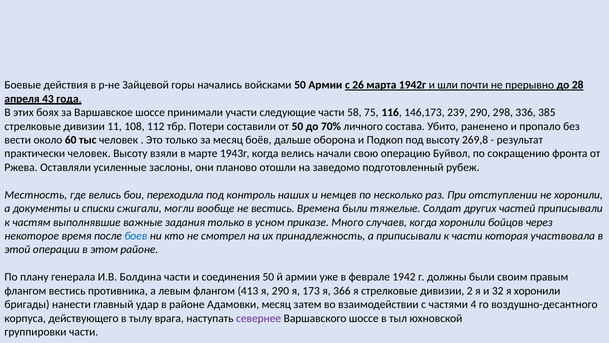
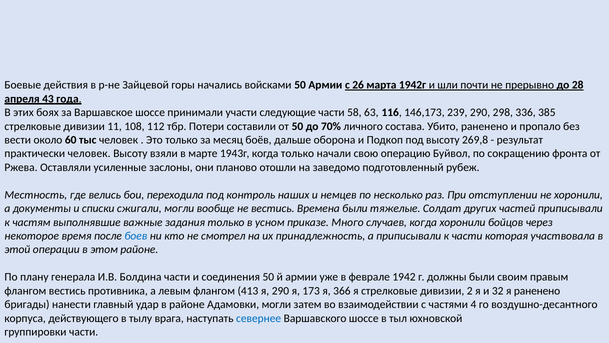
75: 75 -> 63 (371, 112)
когда велись: велись -> только (298, 153)
я хоронили: хоронили -> раненено (537, 291)
Адамовки месяц: месяц -> могли (276, 304)
севернее colour: purple -> blue (259, 318)
